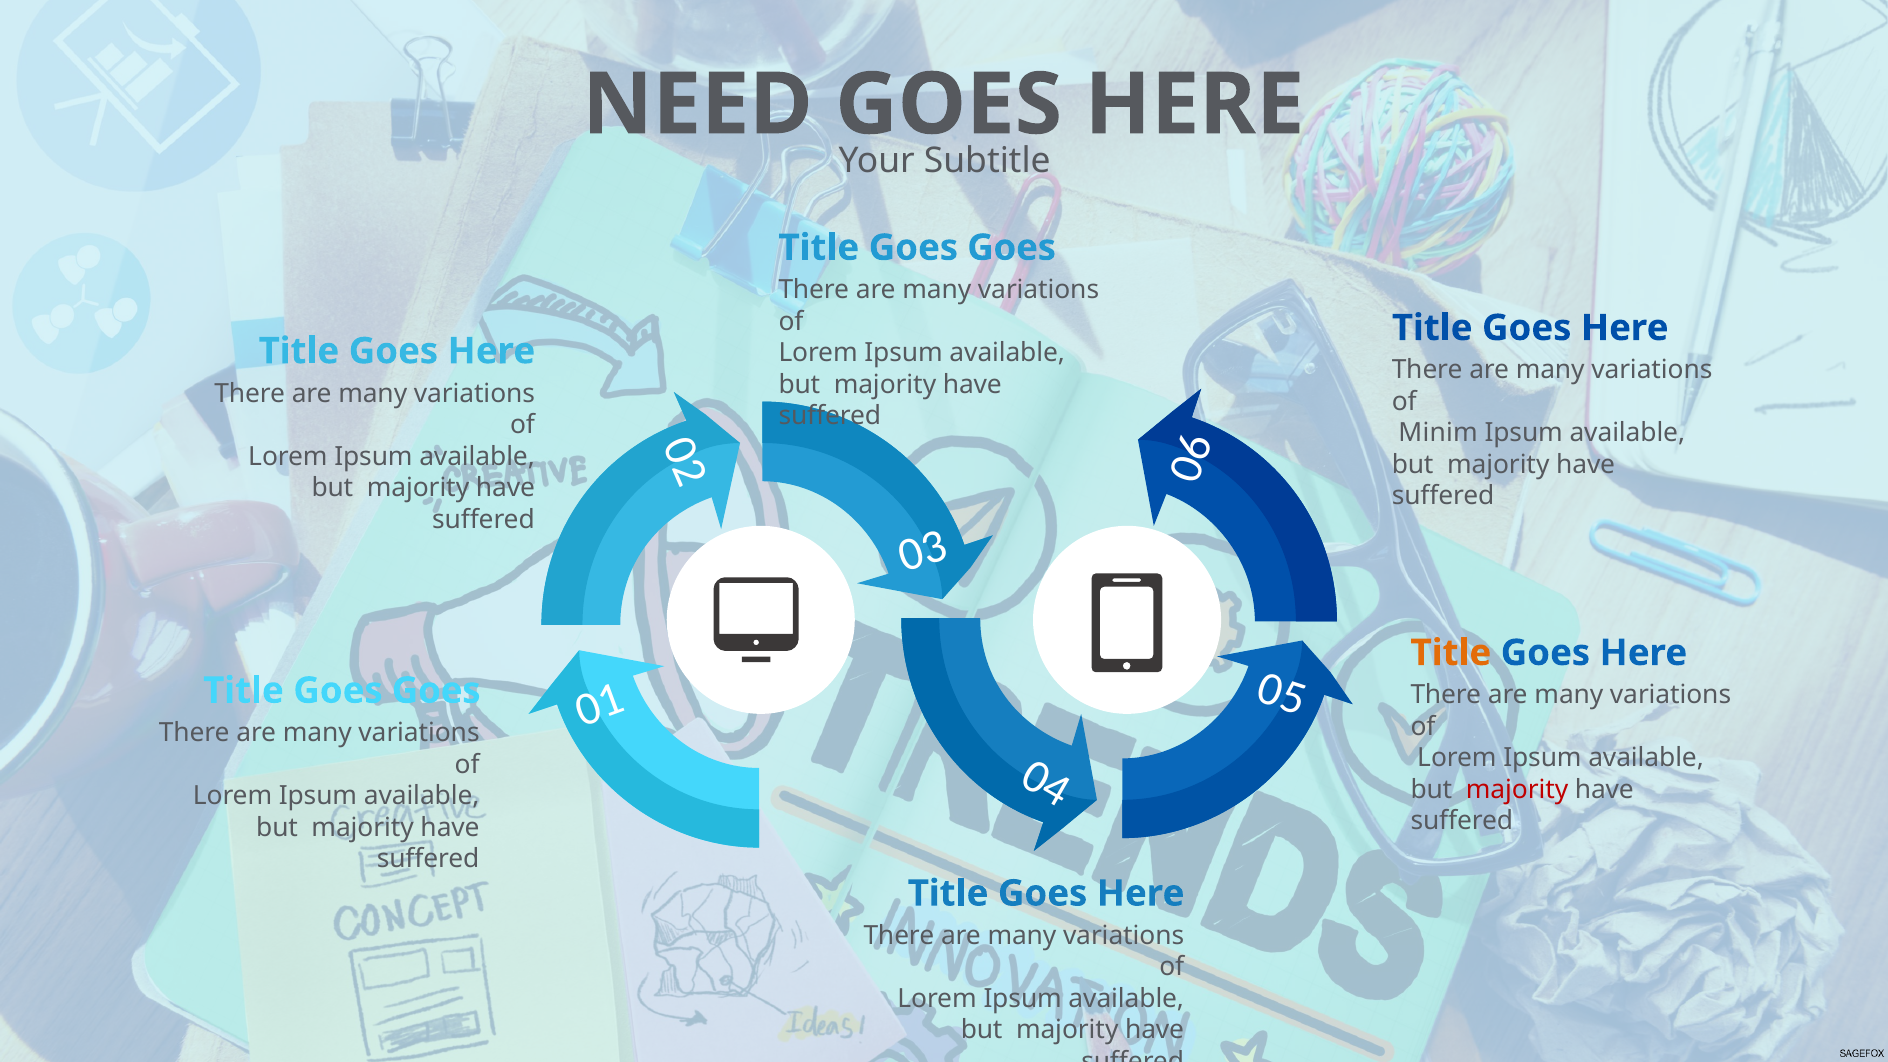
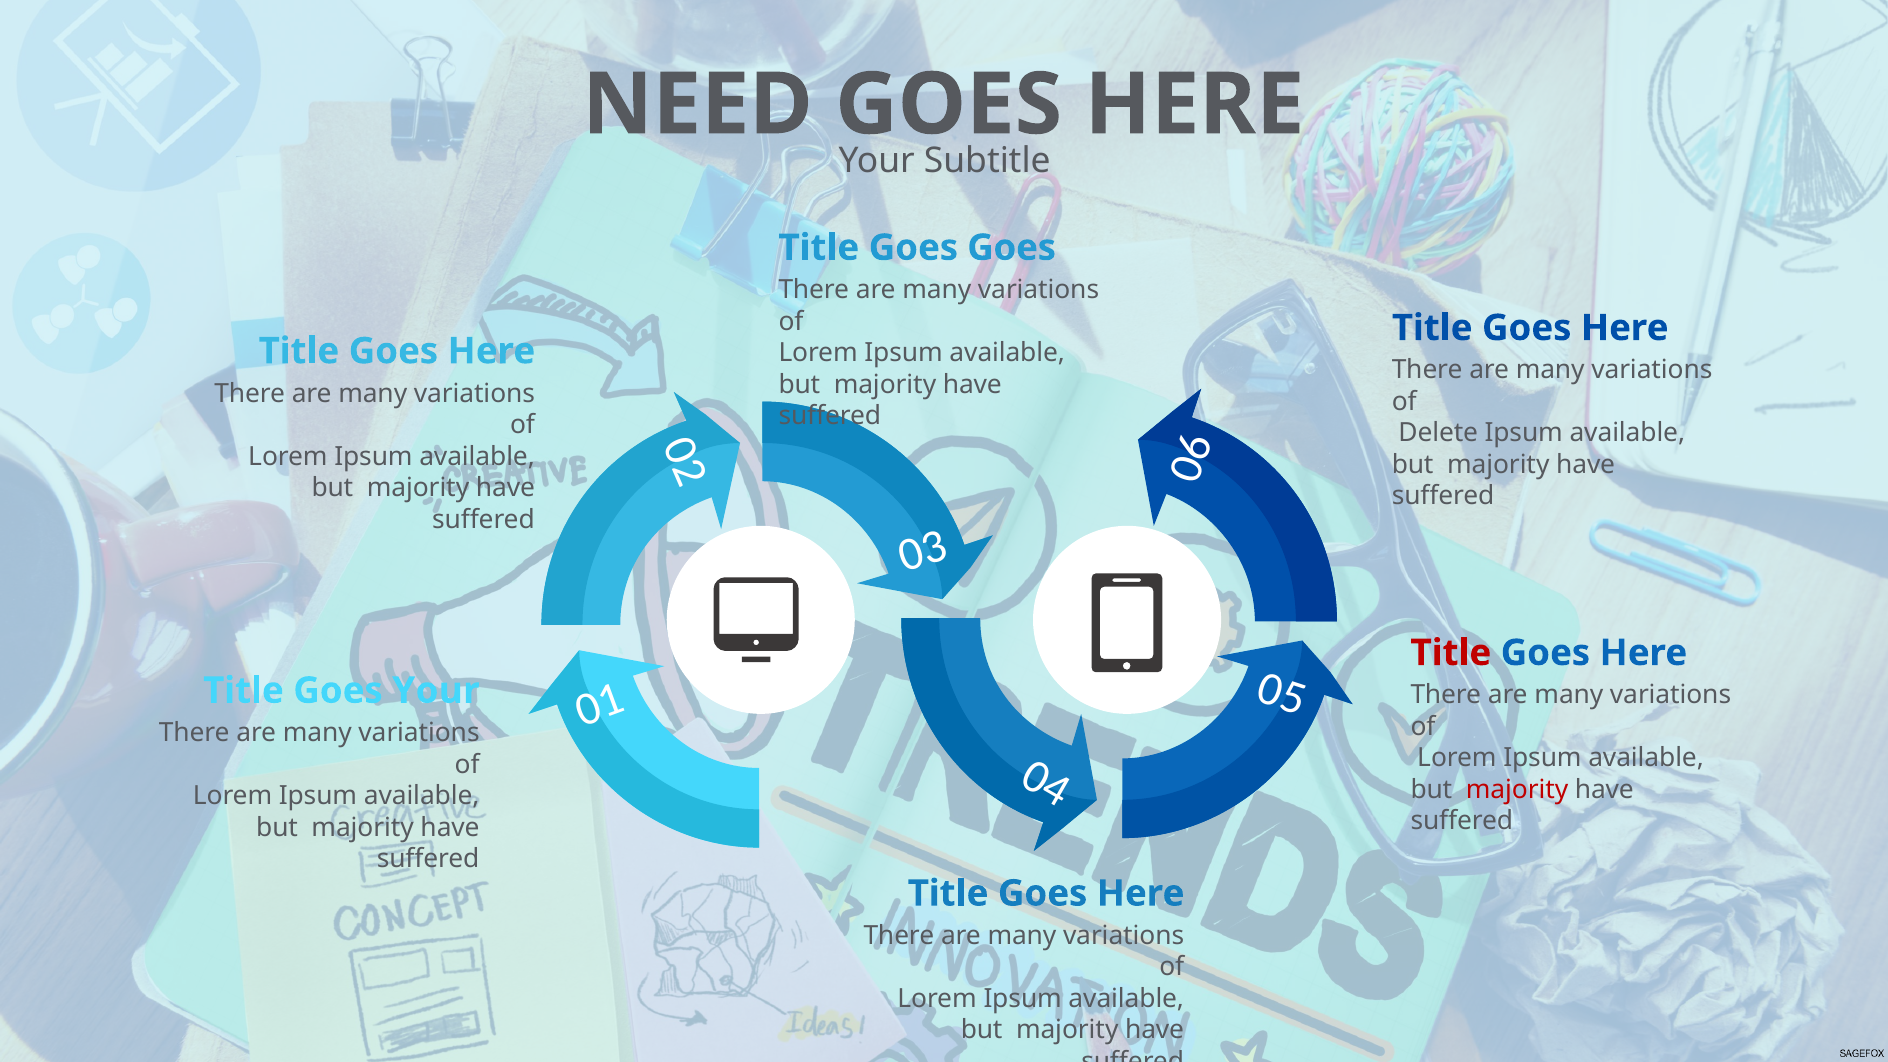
Minim: Minim -> Delete (1438, 433)
Title colour: orange -> red (1451, 653)
Goes: Goes -> Your (436, 691)
